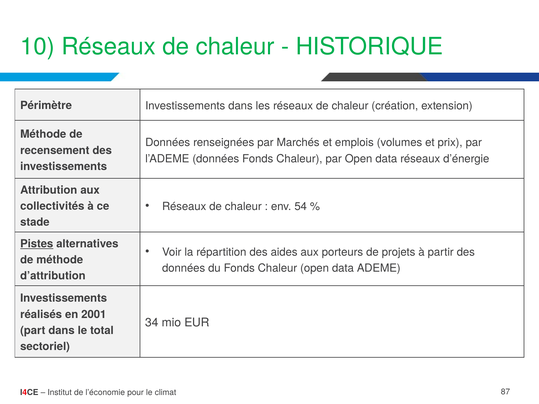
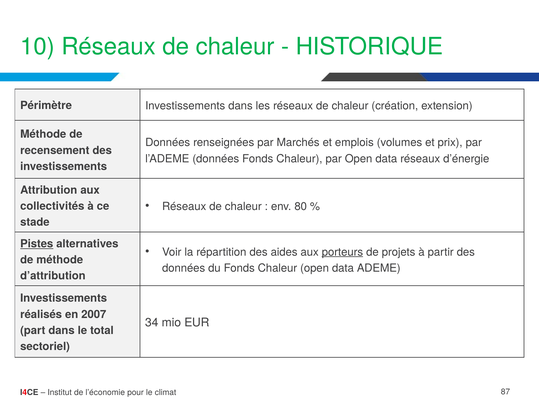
54: 54 -> 80 (301, 207)
porteurs underline: none -> present (342, 252)
2001: 2001 -> 2007 (94, 315)
